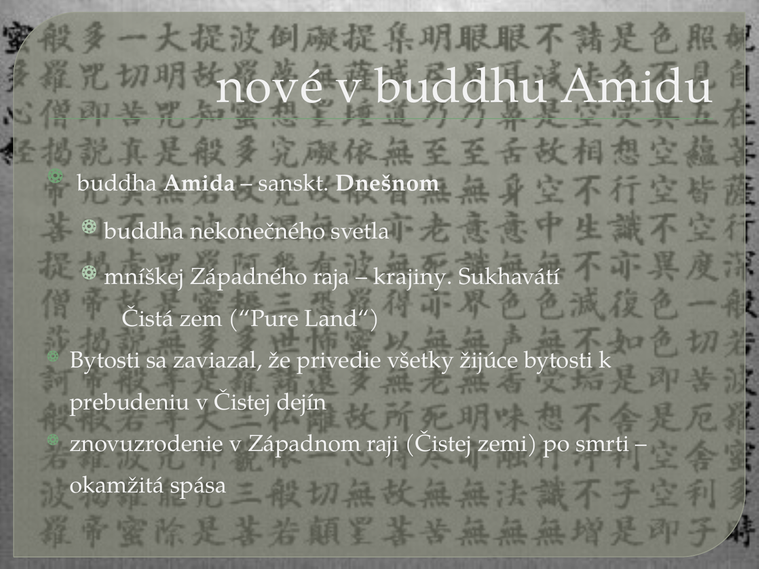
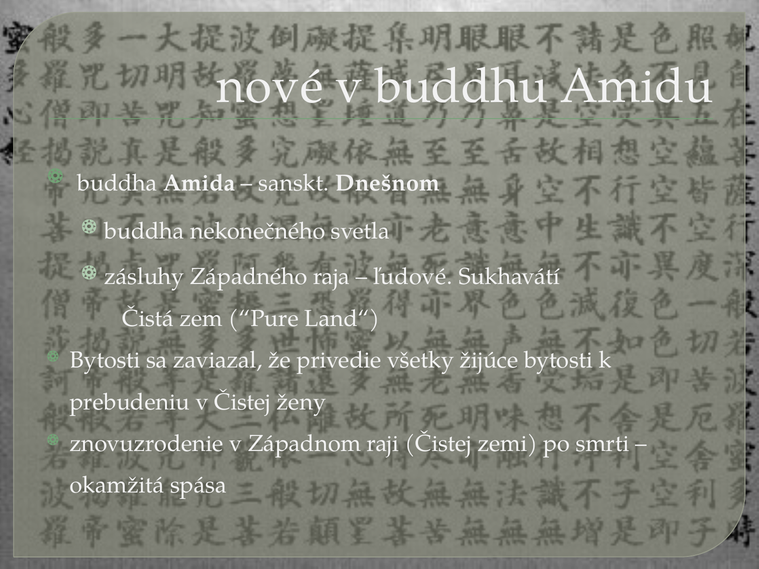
mníškej: mníškej -> zásluhy (144, 277)
krajiny: krajiny -> ľudové (413, 277)
dejín: dejín -> ženy (301, 402)
